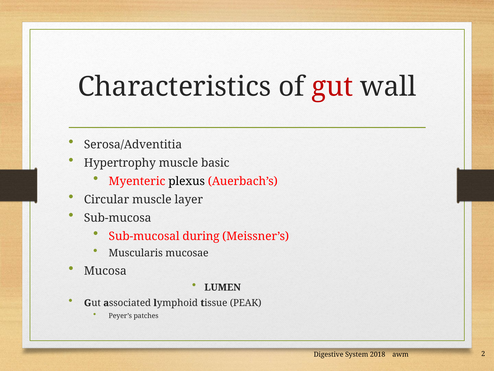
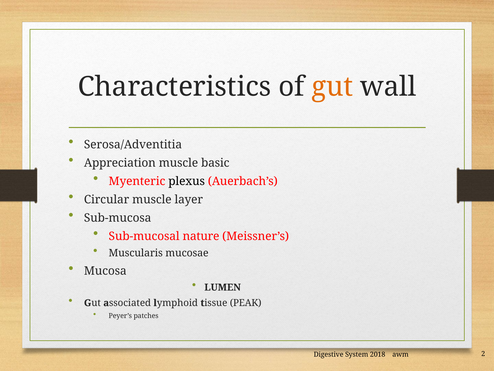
gut colour: red -> orange (332, 87)
Hypertrophy: Hypertrophy -> Appreciation (120, 163)
during: during -> nature (201, 236)
